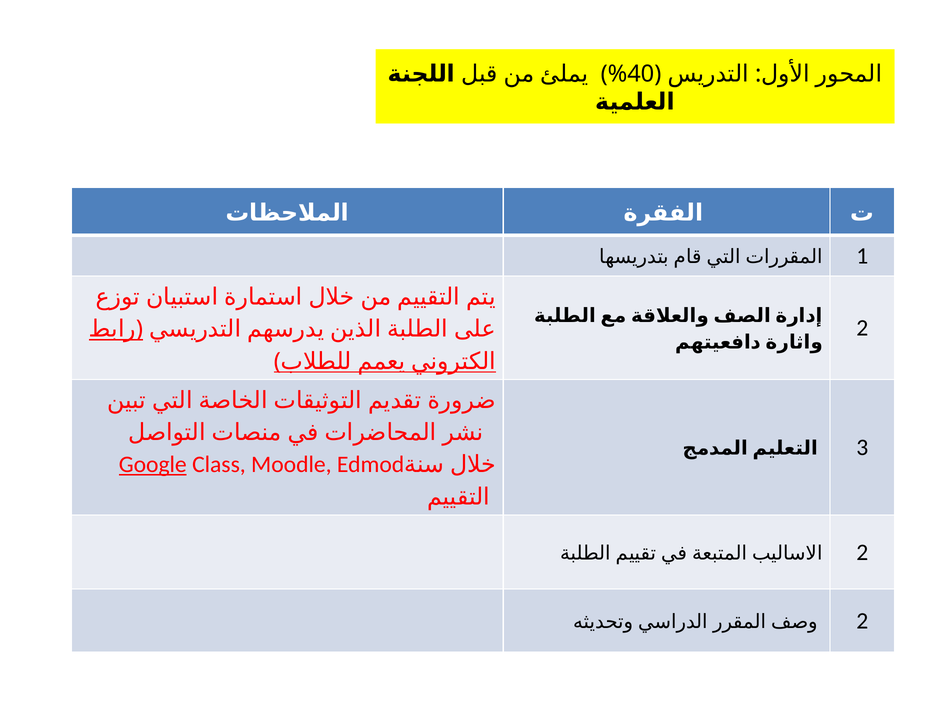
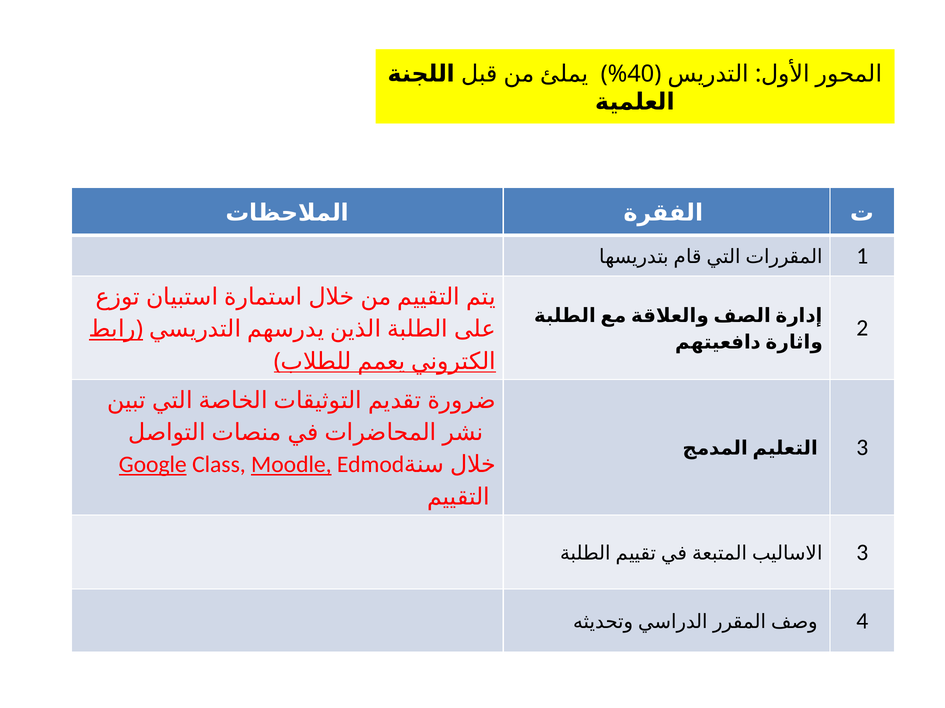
Moodle underline: none -> present (291, 465)
2: 2 -> 3 (862, 553)
2: 2 -> 4 (862, 621)
